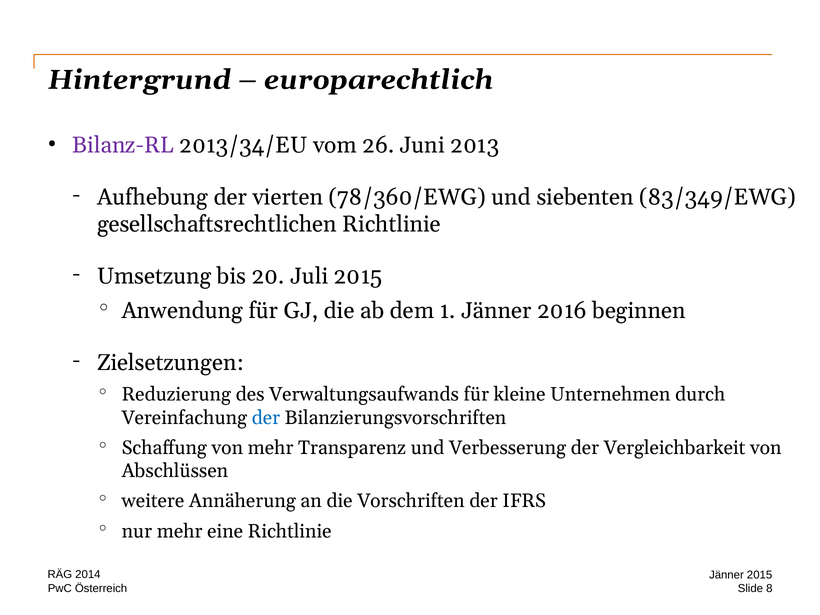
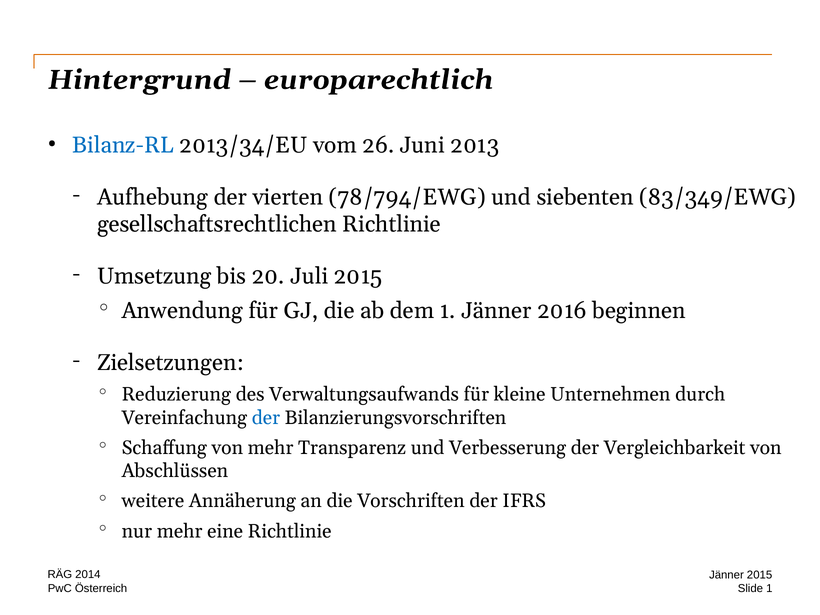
Bilanz-RL colour: purple -> blue (123, 145)
78/360/EWG: 78/360/EWG -> 78/794/EWG (407, 197)
Slide 8: 8 -> 1 (769, 588)
